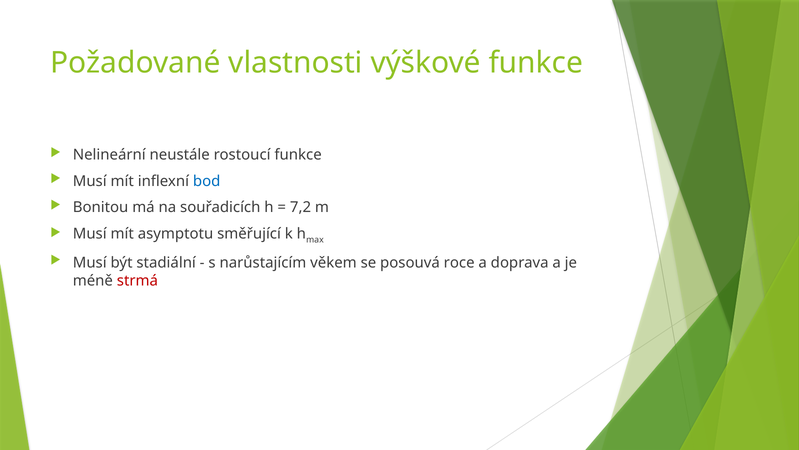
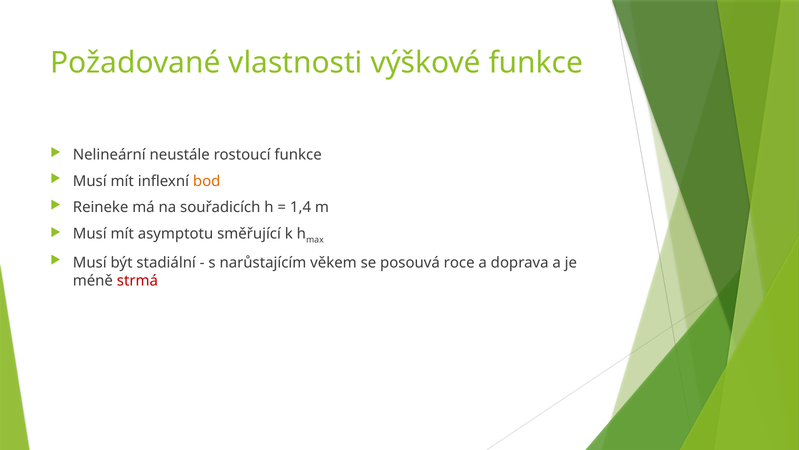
bod colour: blue -> orange (207, 181)
Bonitou: Bonitou -> Reineke (101, 207)
7,2: 7,2 -> 1,4 (301, 207)
